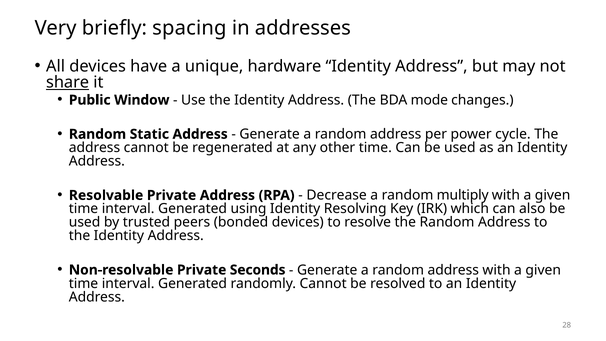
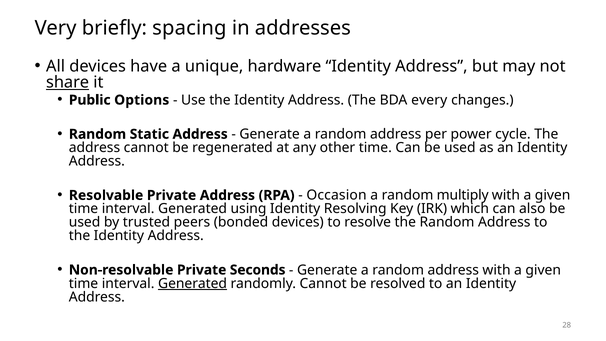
Window: Window -> Options (142, 100)
mode: mode -> every (429, 100)
Decrease: Decrease -> Occasion (337, 195)
Generated underline: none -> present (193, 283)
